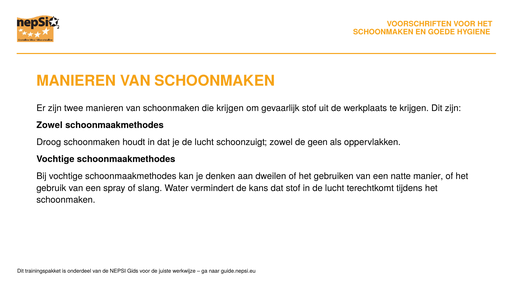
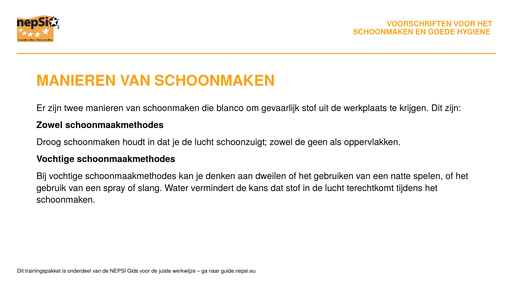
die krijgen: krijgen -> blanco (230, 108)
manier: manier -> spelen (428, 176)
